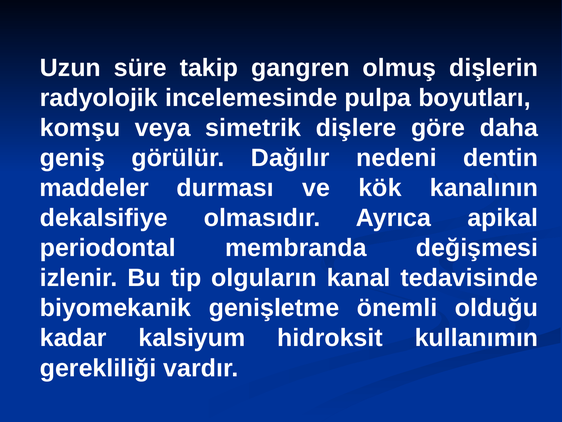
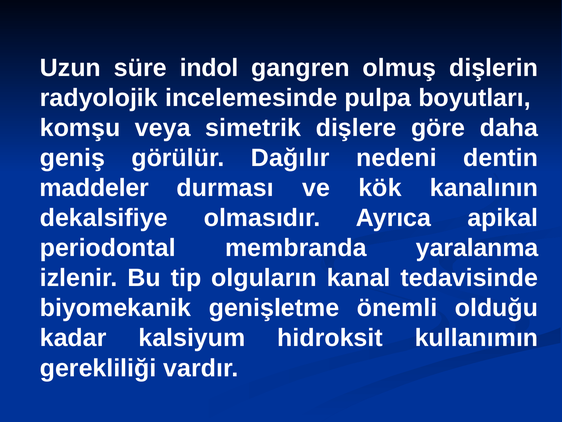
takip: takip -> indol (209, 68)
değişmesi: değişmesi -> yaralanma (477, 248)
